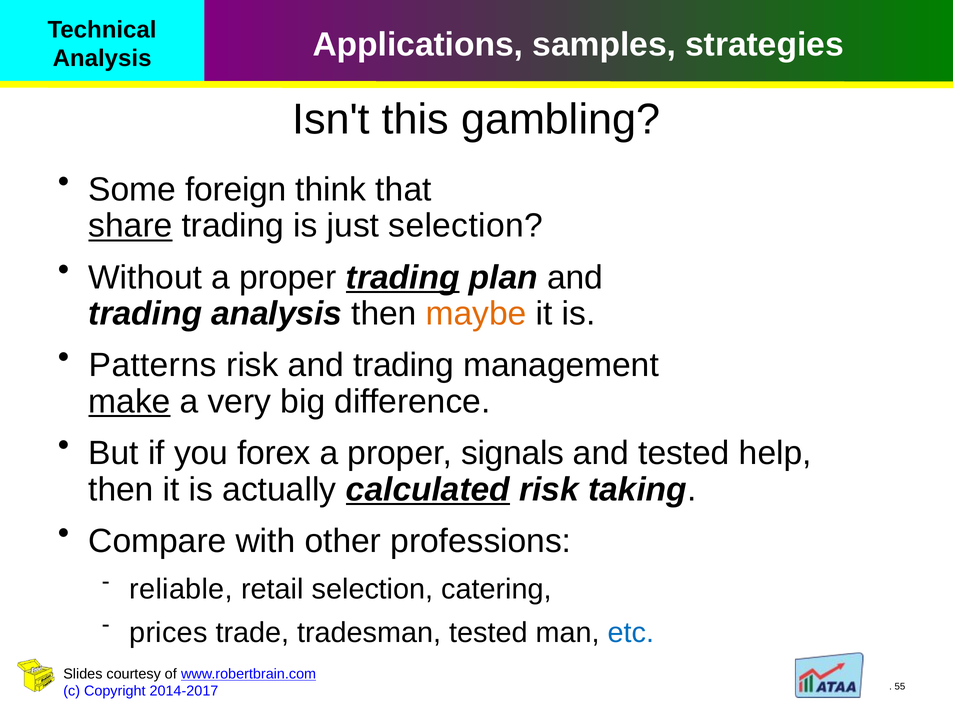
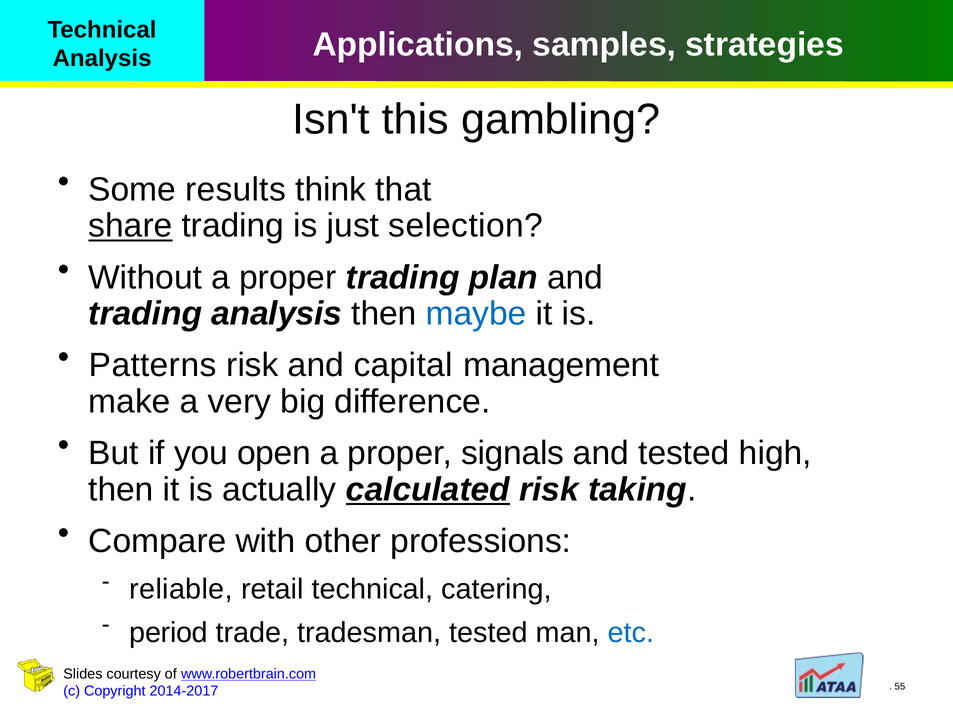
foreign: foreign -> results (236, 190)
trading underline: present -> none (403, 278)
maybe colour: orange -> blue (476, 314)
risk and trading: trading -> capital (403, 366)
make underline: present -> none (130, 402)
forex: forex -> open (274, 454)
help: help -> high (775, 454)
retail selection: selection -> technical (373, 590)
prices: prices -> period (169, 633)
